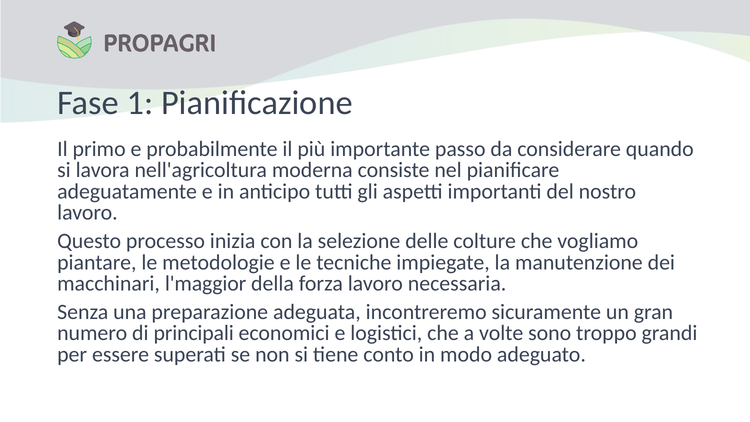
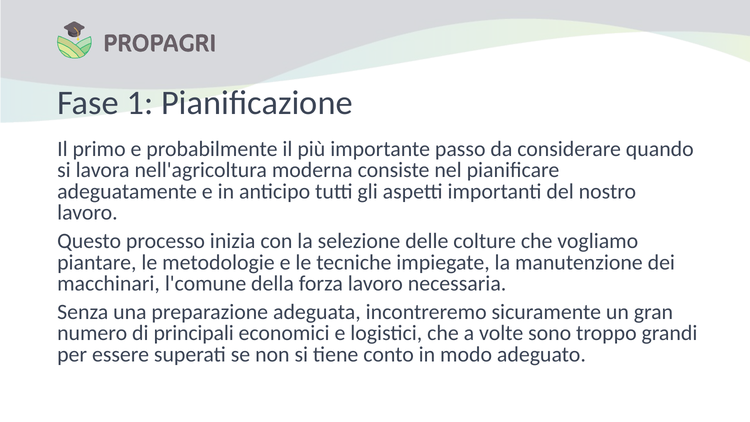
l'maggior: l'maggior -> l'comune (206, 284)
